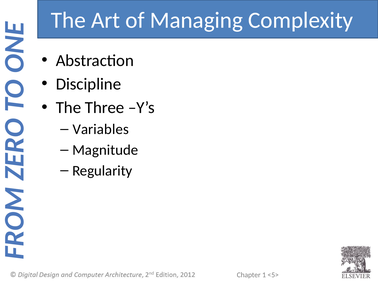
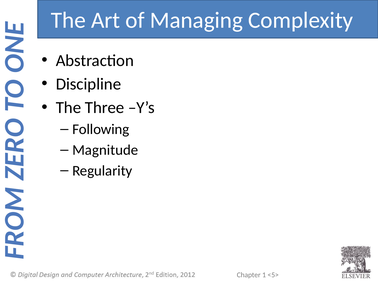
Variables: Variables -> Following (101, 129)
